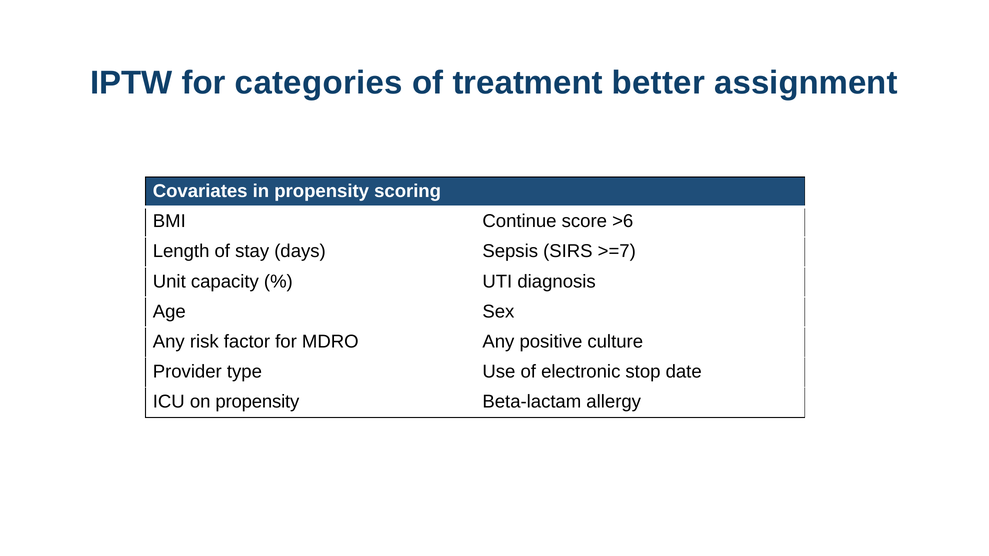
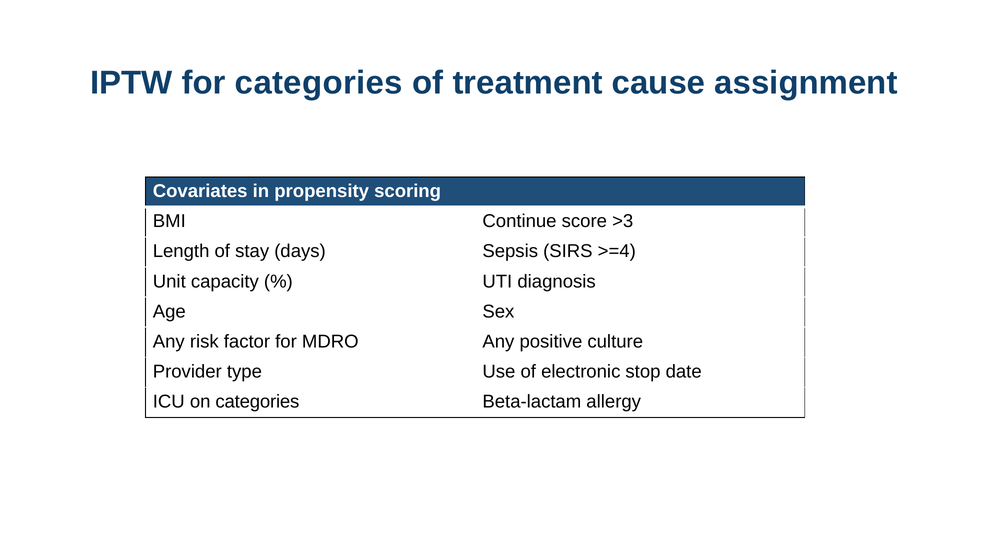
better: better -> cause (659, 83)
>6: >6 -> >3 (623, 221)
>=7: >=7 -> >=4 (617, 252)
on propensity: propensity -> categories (257, 402)
